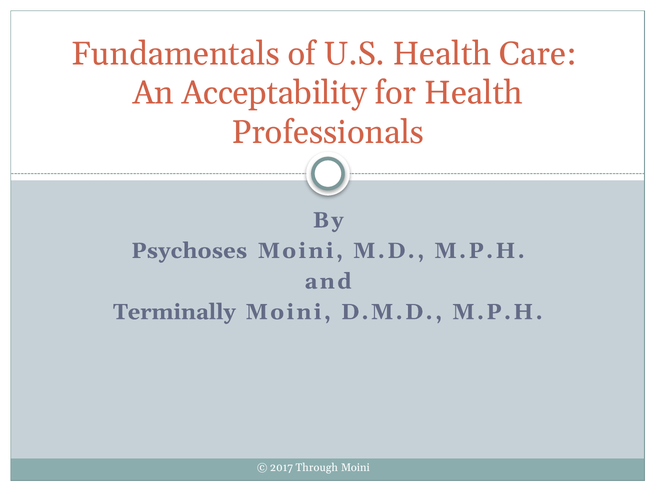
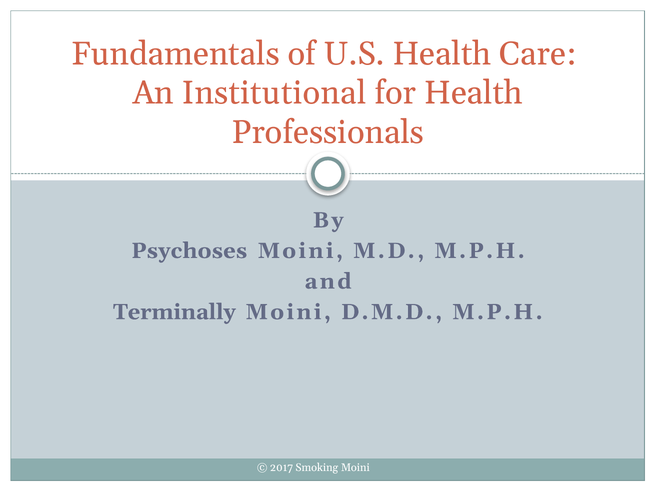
Acceptability: Acceptability -> Institutional (274, 93)
Through: Through -> Smoking (317, 468)
